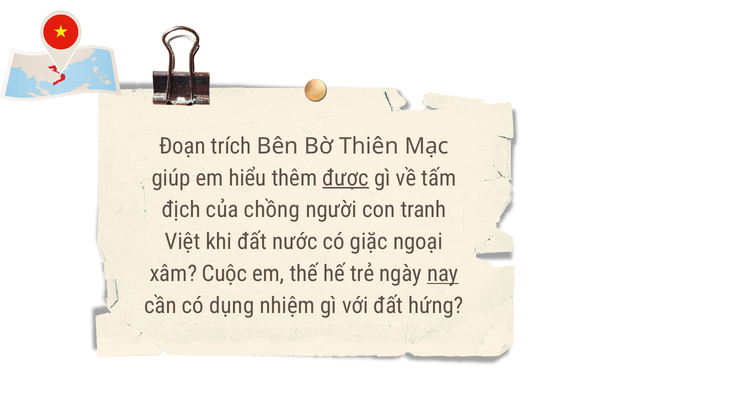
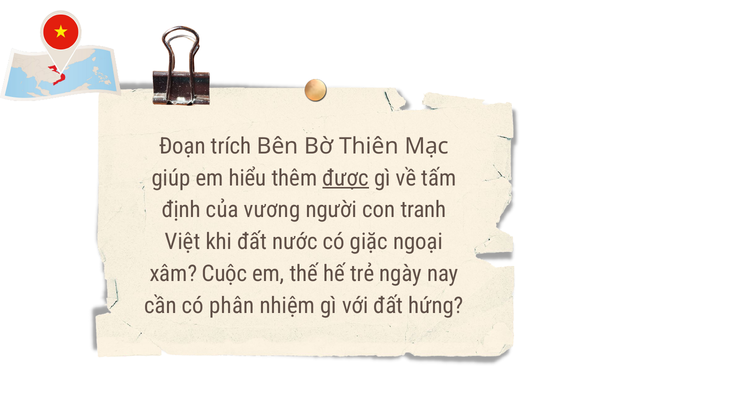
địch: địch -> định (181, 210)
chồng: chồng -> vương (272, 210)
nay underline: present -> none (443, 274)
dụng: dụng -> phân (232, 306)
